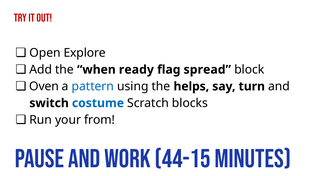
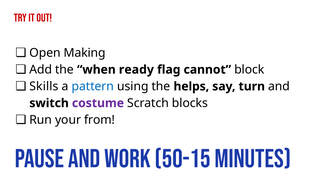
Explore: Explore -> Making (85, 53)
spread: spread -> cannot (207, 69)
Oven: Oven -> Skills (44, 86)
costume colour: blue -> purple (98, 103)
44-15: 44-15 -> 50-15 (183, 158)
